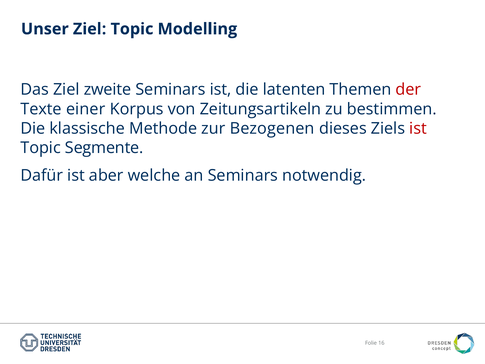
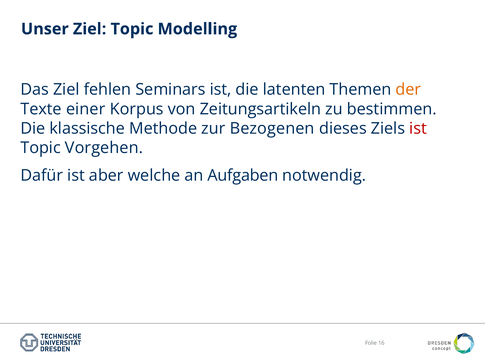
zweite: zweite -> fehlen (107, 90)
der colour: red -> orange (408, 90)
Segmente: Segmente -> Vorgehen (104, 148)
an Seminars: Seminars -> Aufgaben (243, 175)
